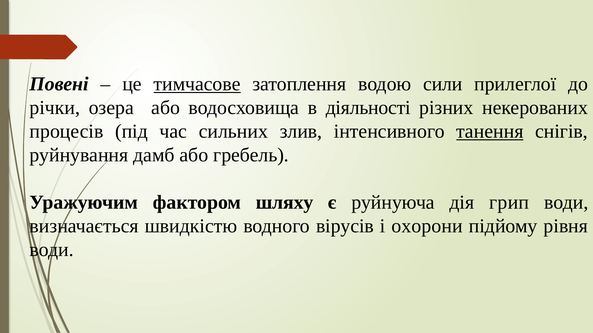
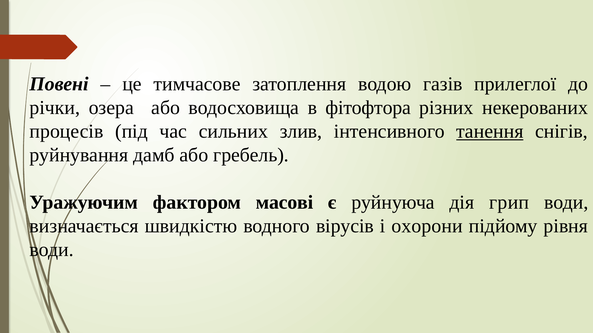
тимчасове underline: present -> none (197, 84)
сили: сили -> газів (443, 84)
діяльності: діяльності -> фітофтора (368, 108)
шляху: шляху -> масові (285, 203)
